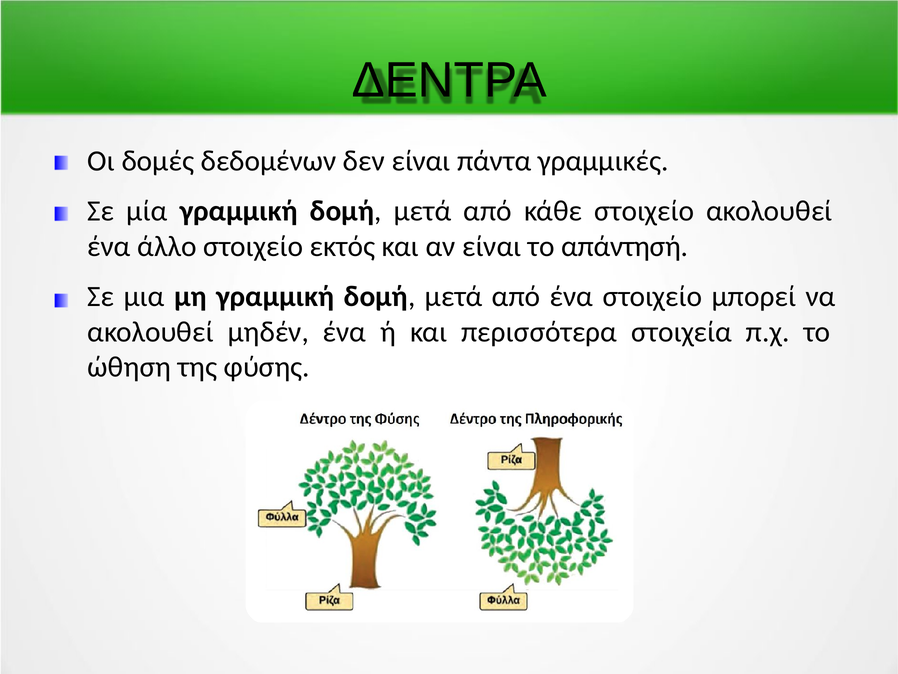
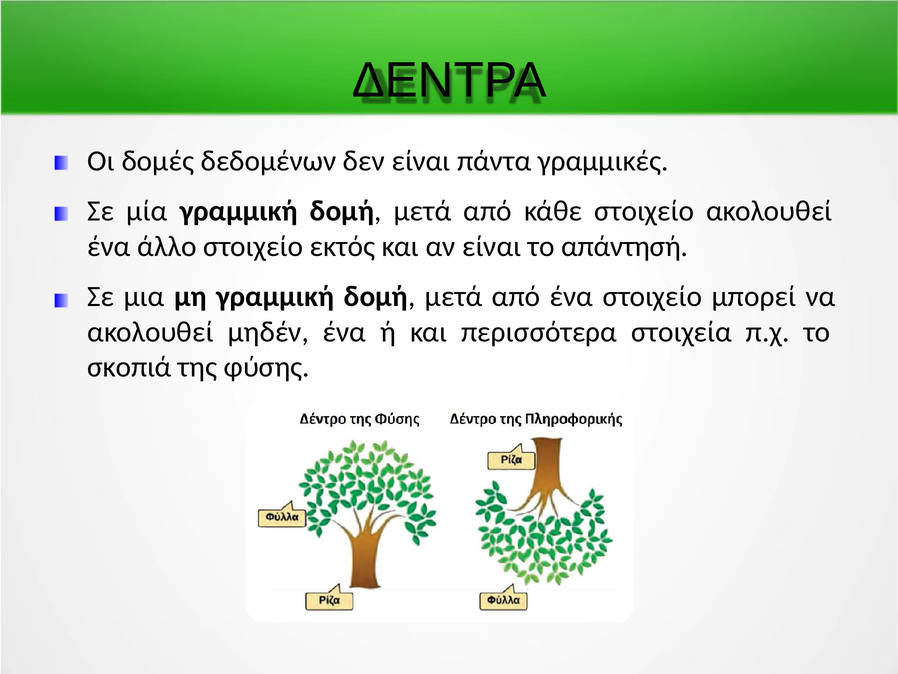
ώθηση: ώθηση -> σκοπιά (129, 367)
